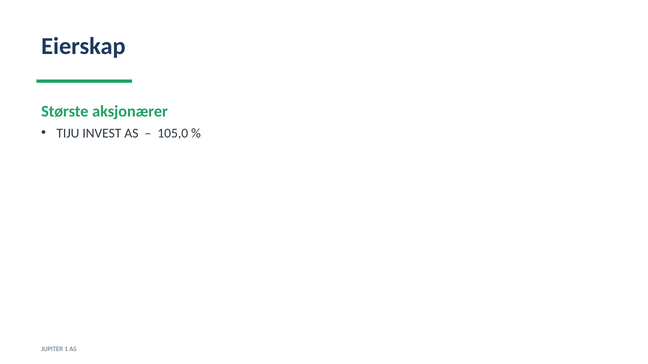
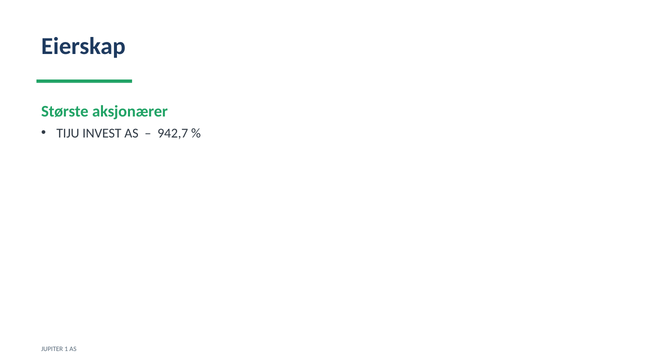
105,0: 105,0 -> 942,7 (173, 133)
